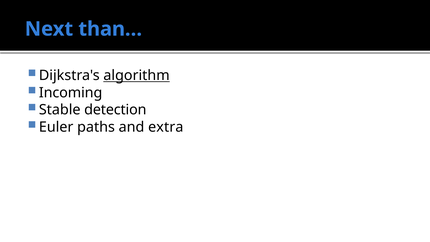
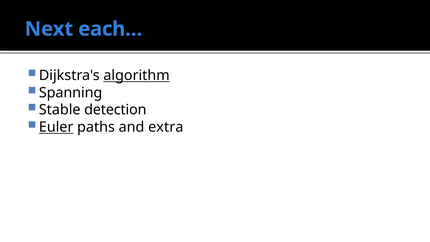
than…: than… -> each… (110, 29)
Incoming: Incoming -> Spanning (71, 93)
Euler underline: none -> present (56, 127)
